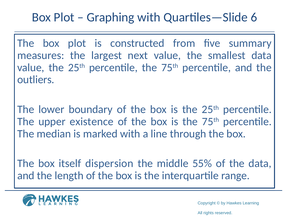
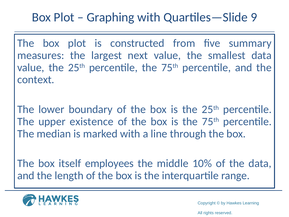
6: 6 -> 9 (254, 17)
outliers: outliers -> context (36, 80)
dispersion: dispersion -> employees (109, 163)
55%: 55% -> 10% (202, 163)
